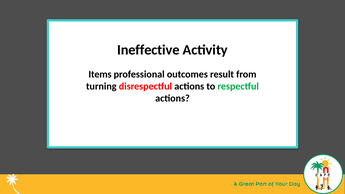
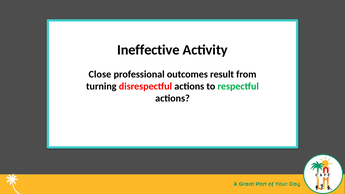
Items: Items -> Close (100, 74)
